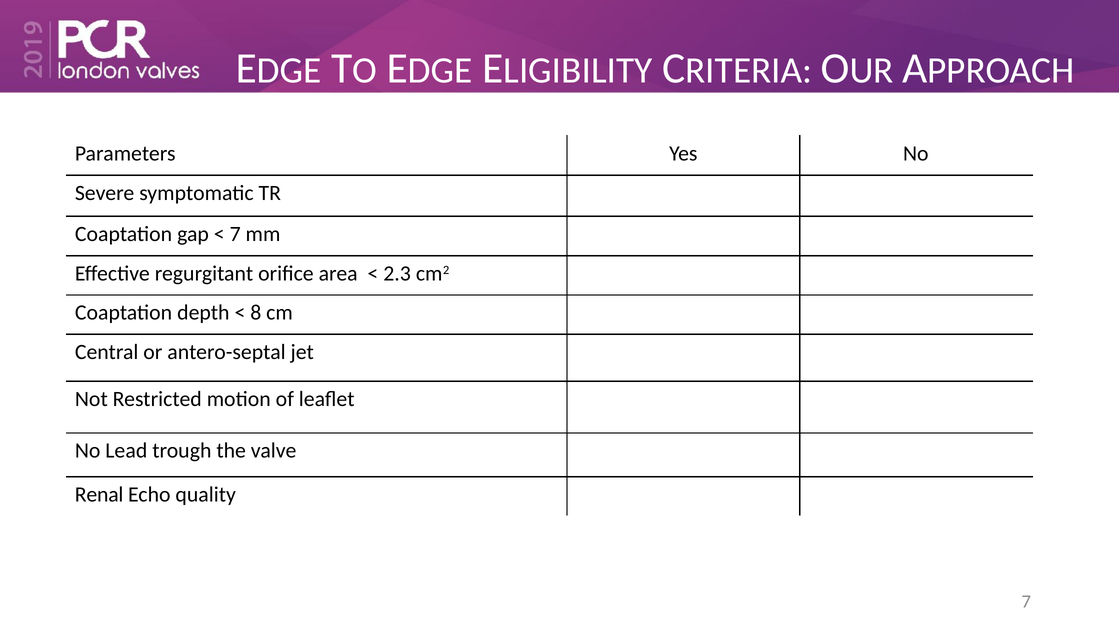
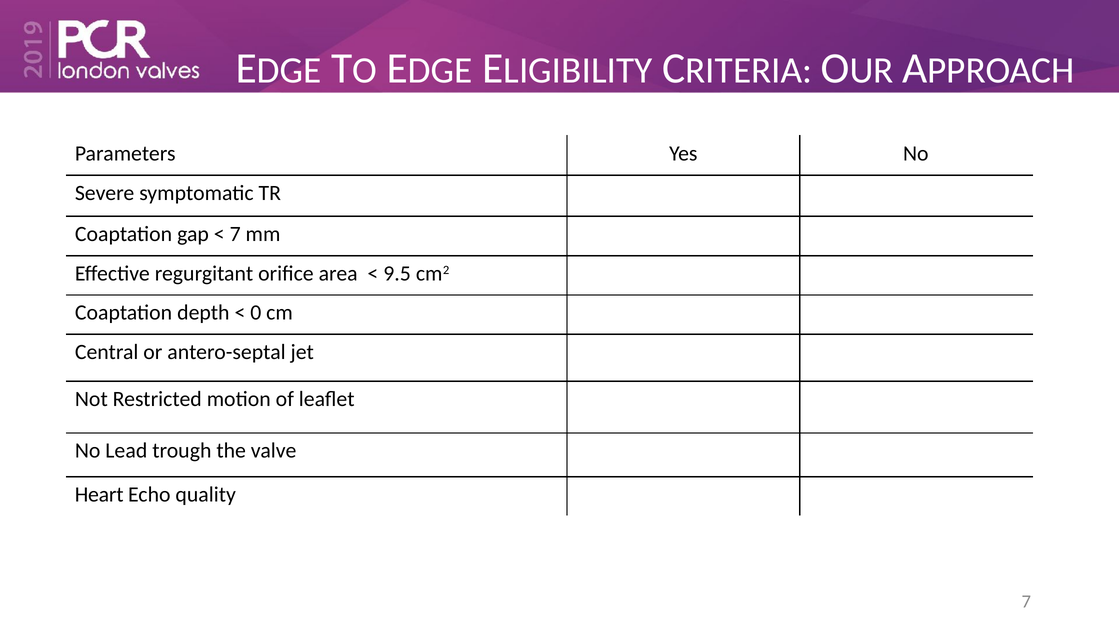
2.3: 2.3 -> 9.5 (397, 273)
8: 8 -> 0 (256, 312)
Renal: Renal -> Heart (99, 494)
